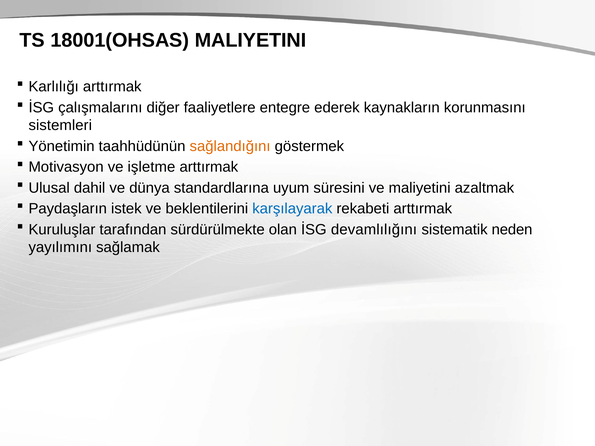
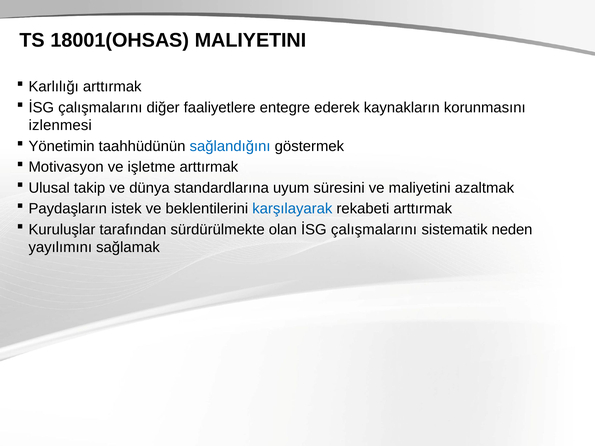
sistemleri: sistemleri -> izlenmesi (60, 125)
sağlandığını colour: orange -> blue (230, 146)
dahil: dahil -> takip (90, 188)
olan İSG devamlılığını: devamlılığını -> çalışmalarını (374, 230)
